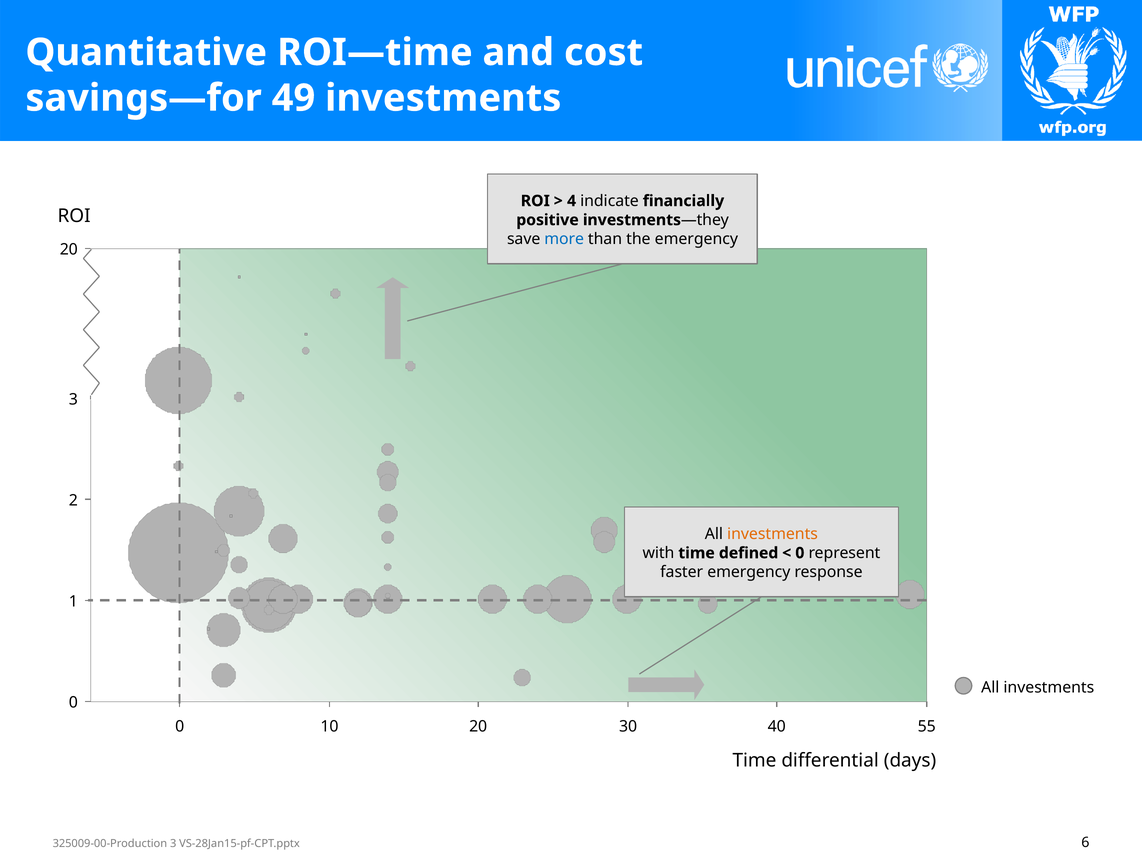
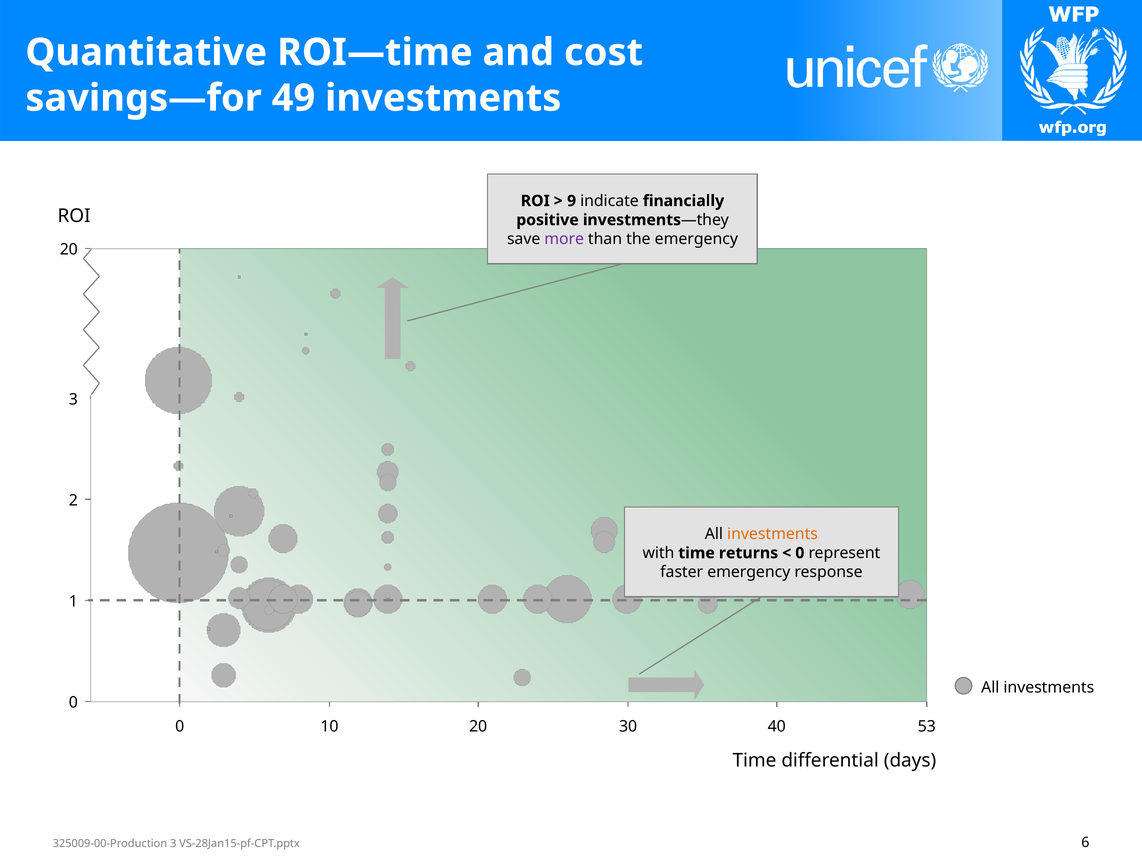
4: 4 -> 9 (572, 201)
more colour: blue -> purple (564, 239)
defined: defined -> returns (749, 553)
55: 55 -> 53 (927, 727)
